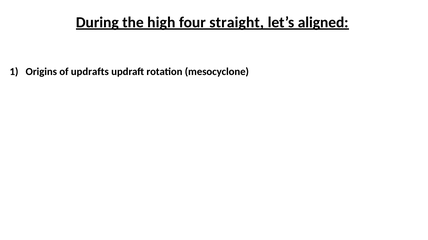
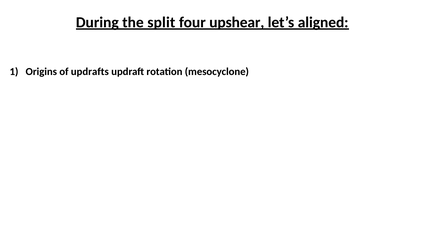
high: high -> split (161, 22)
straight: straight -> upshear (237, 22)
